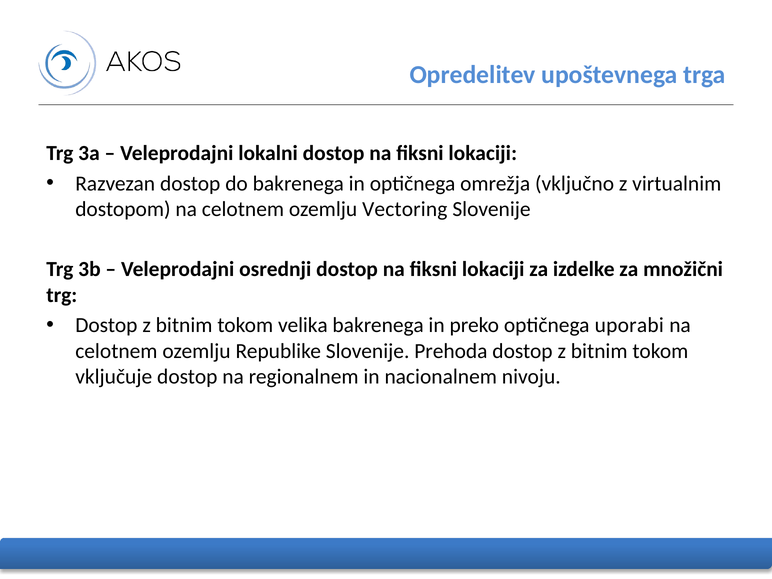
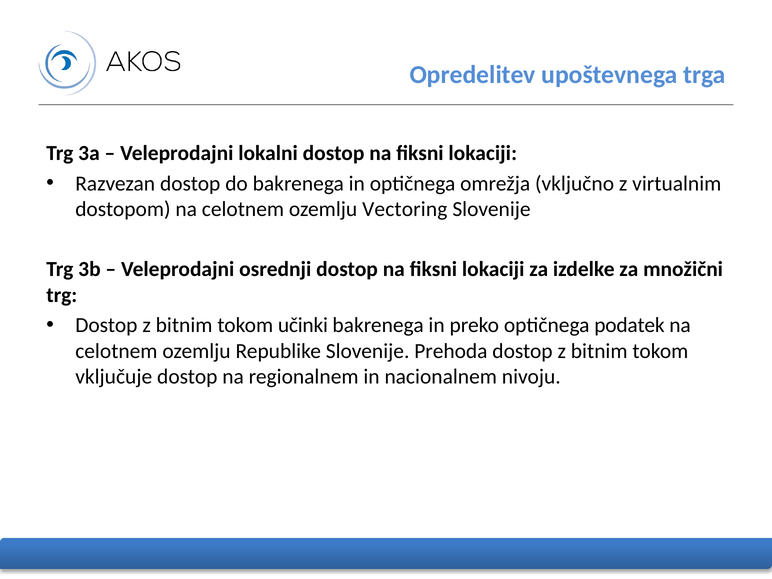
velika: velika -> učinki (303, 325)
uporabi: uporabi -> podatek (629, 325)
